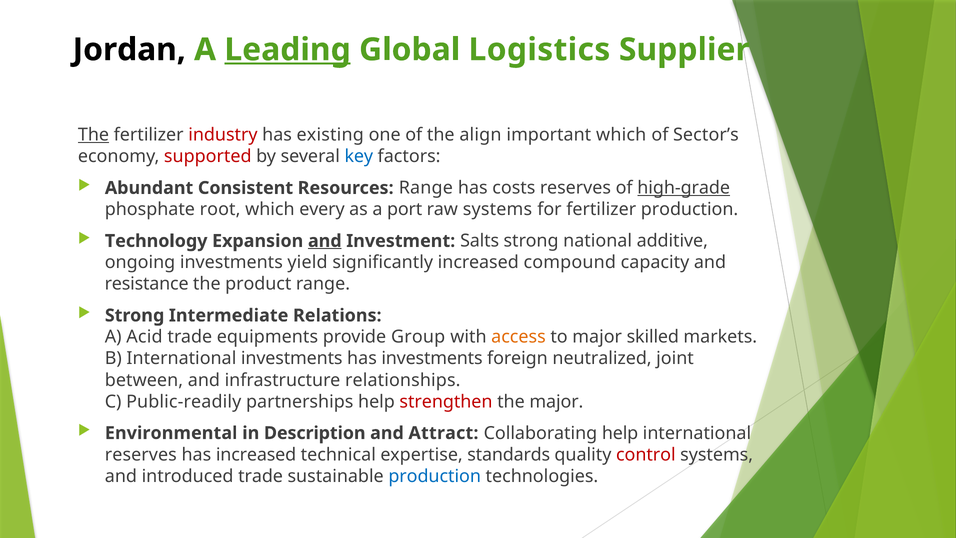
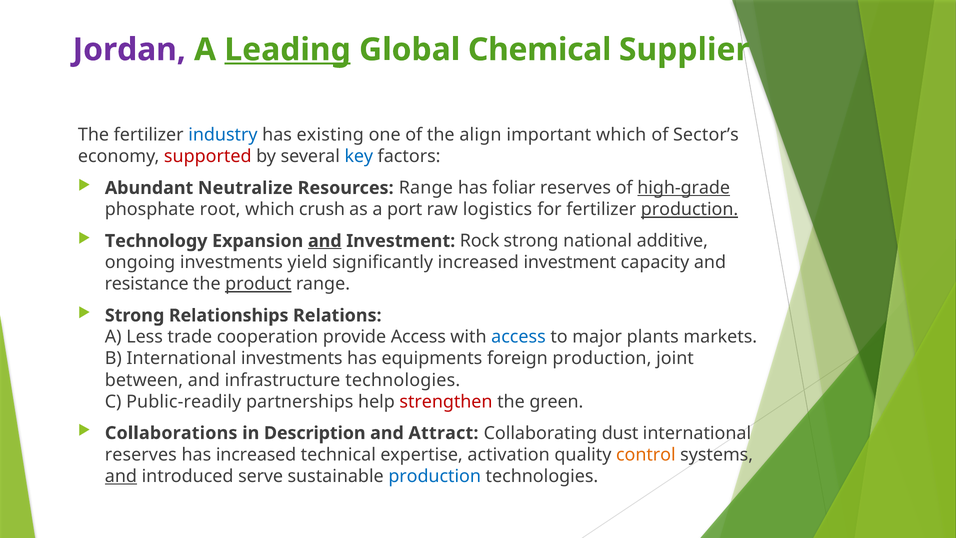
Jordan colour: black -> purple (129, 50)
Logistics: Logistics -> Chemical (540, 50)
The underline: present -> none (94, 135)
industry colour: red -> blue (223, 135)
Consistent: Consistent -> Neutralize (245, 188)
costs: costs -> foliar (514, 188)
every: every -> crush (322, 209)
raw systems: systems -> logistics (497, 209)
production underline: none -> present (690, 209)
Salts: Salts -> Rock (480, 241)
increased compound: compound -> investment (570, 262)
product underline: none -> present (258, 284)
Intermediate: Intermediate -> Relationships (229, 315)
Acid: Acid -> Less (145, 337)
equipments: equipments -> cooperation (267, 337)
provide Group: Group -> Access (418, 337)
access colour: orange -> blue (518, 337)
skilled: skilled -> plants (653, 337)
has investments: investments -> equipments (432, 358)
foreign neutralized: neutralized -> production (602, 358)
infrastructure relationships: relationships -> technologies (403, 380)
the major: major -> green (556, 401)
Environmental: Environmental -> Collaborations (171, 433)
Collaborating help: help -> dust (620, 433)
standards: standards -> activation (509, 454)
control colour: red -> orange (646, 454)
and underline: none -> present (121, 476)
introduced trade: trade -> serve (261, 476)
